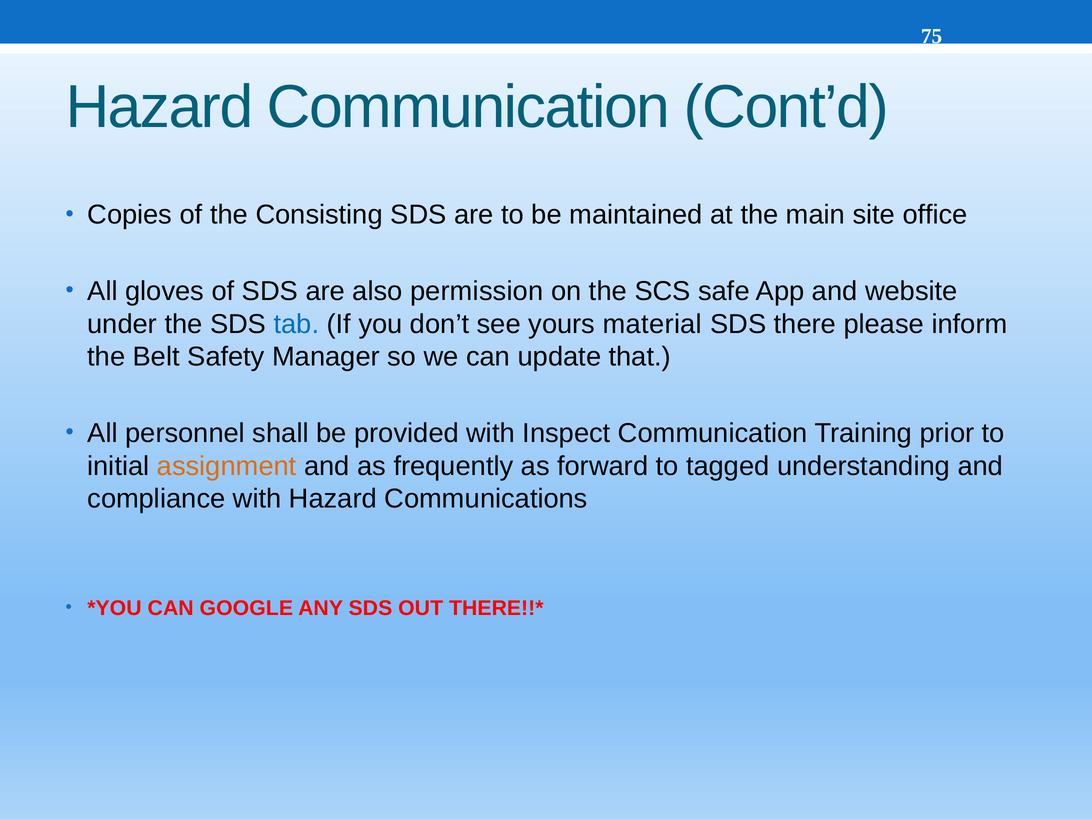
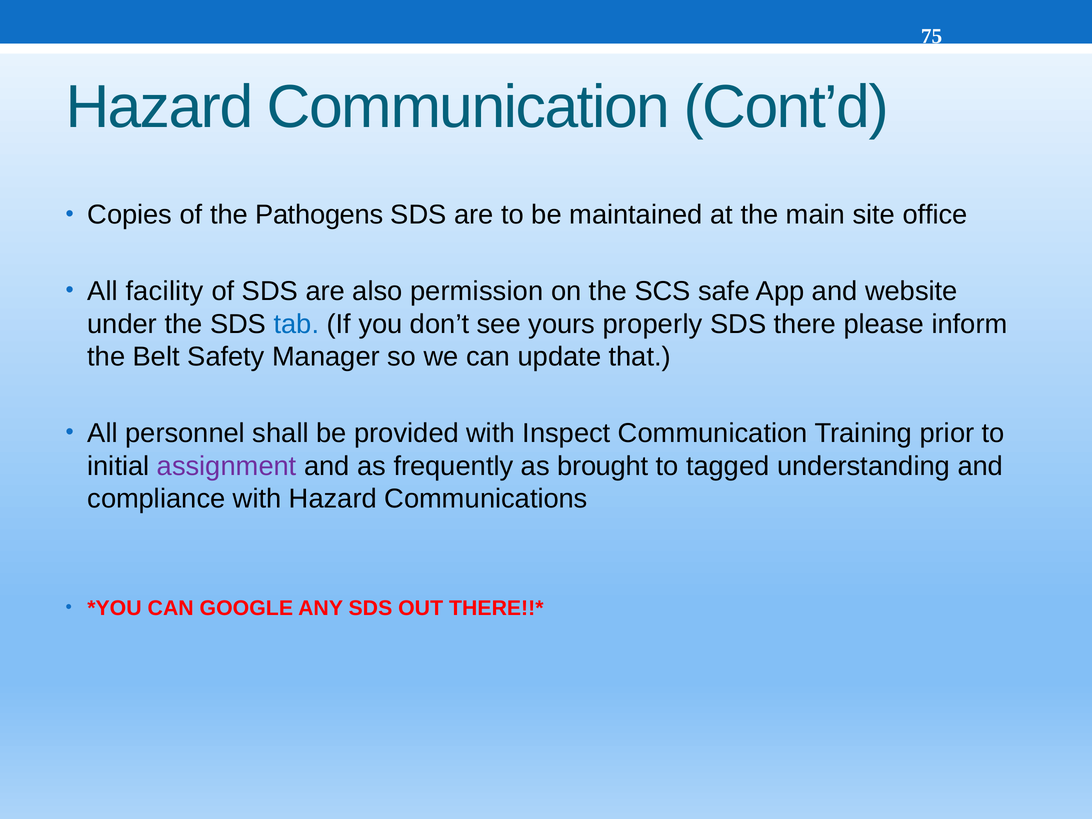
Consisting: Consisting -> Pathogens (319, 215)
gloves: gloves -> facility (164, 291)
material: material -> properly (652, 324)
assignment colour: orange -> purple (227, 466)
forward: forward -> brought (603, 466)
